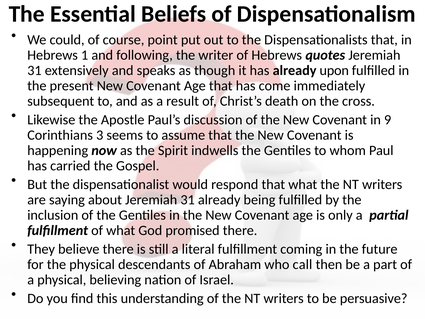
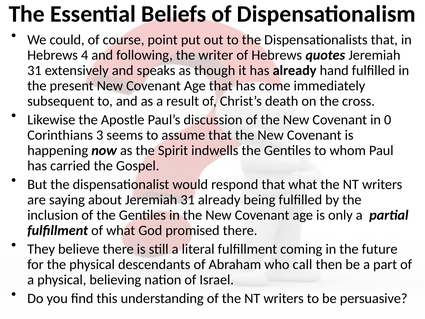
1: 1 -> 4 (85, 55)
upon: upon -> hand (334, 71)
9: 9 -> 0 (388, 120)
